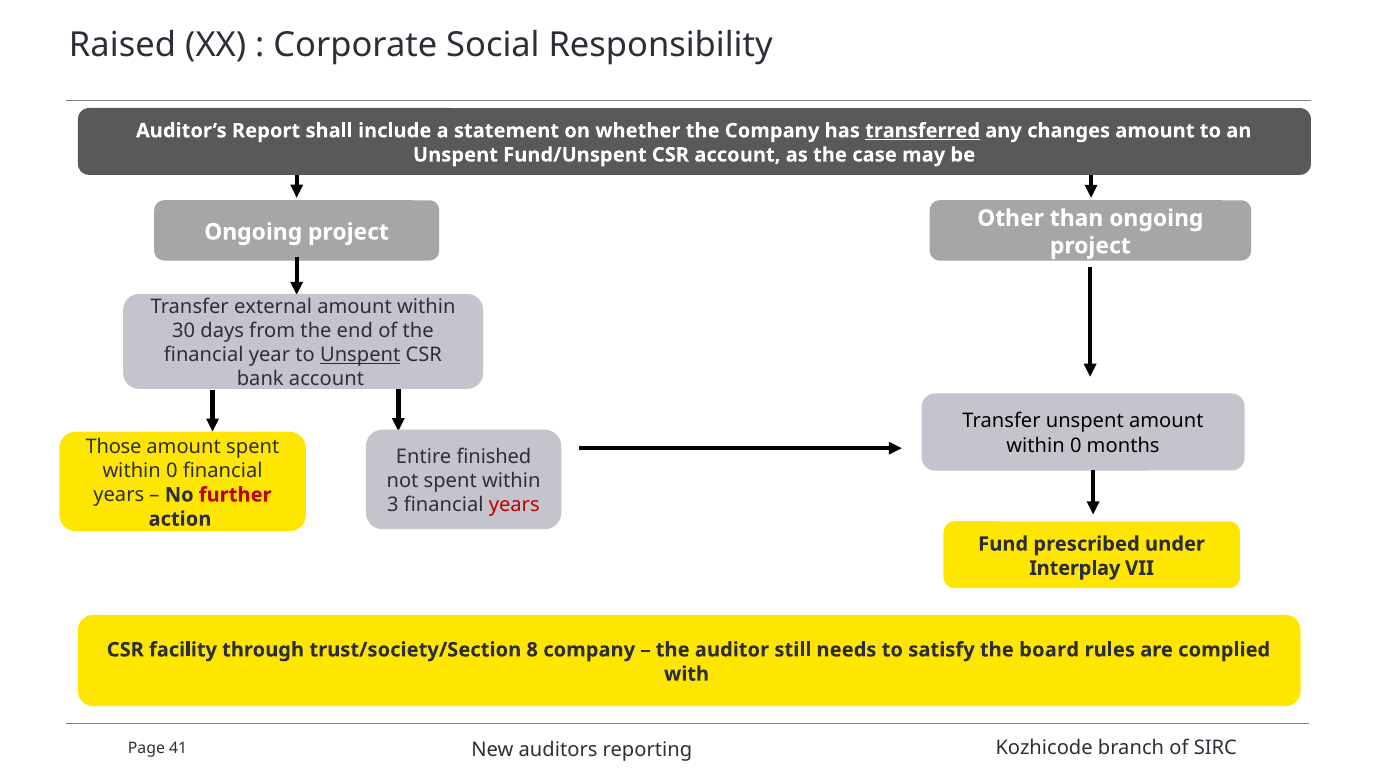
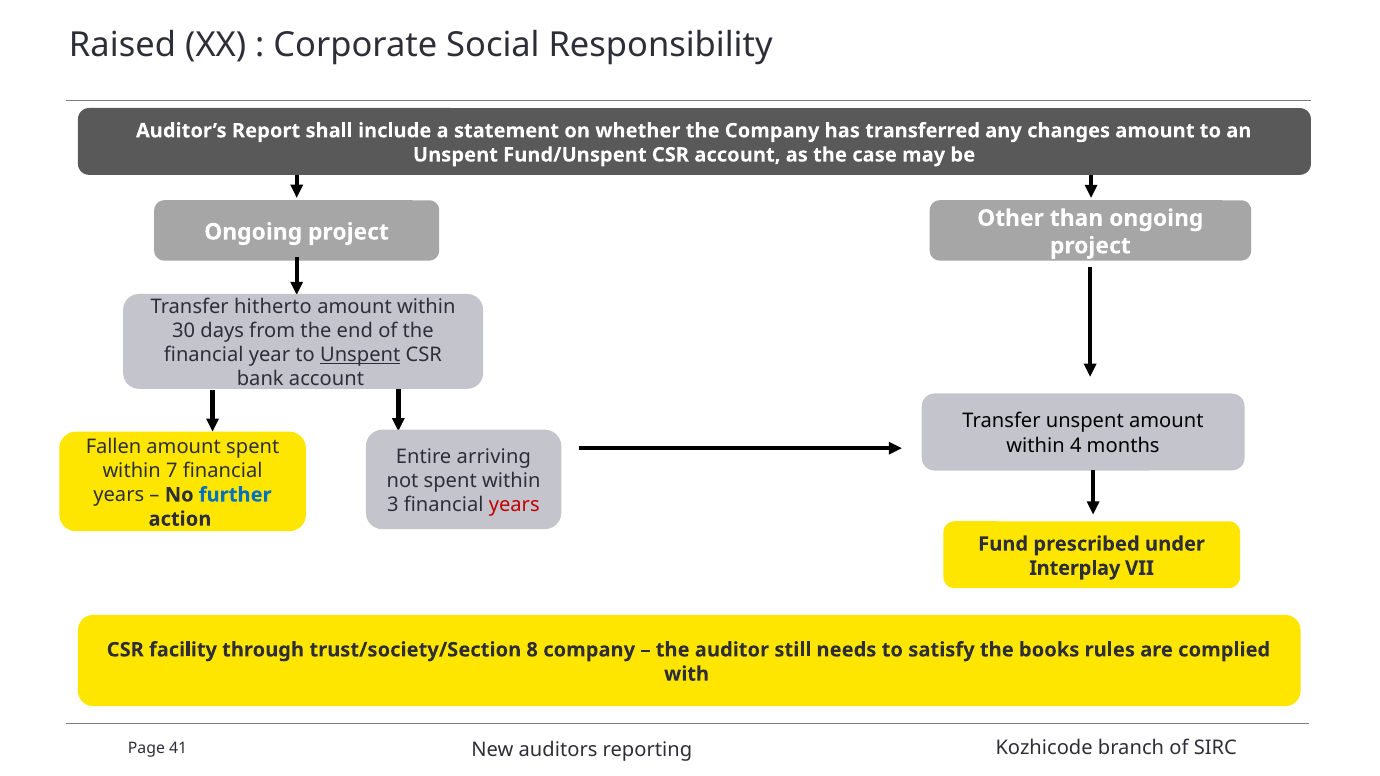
transferred underline: present -> none (923, 131)
external: external -> hitherto (273, 306)
0: 0 -> 4 (1076, 445)
Those: Those -> Fallen (113, 446)
finished: finished -> arriving (494, 457)
0: 0 -> 7 (172, 471)
further colour: red -> blue (235, 495)
board: board -> books (1049, 650)
